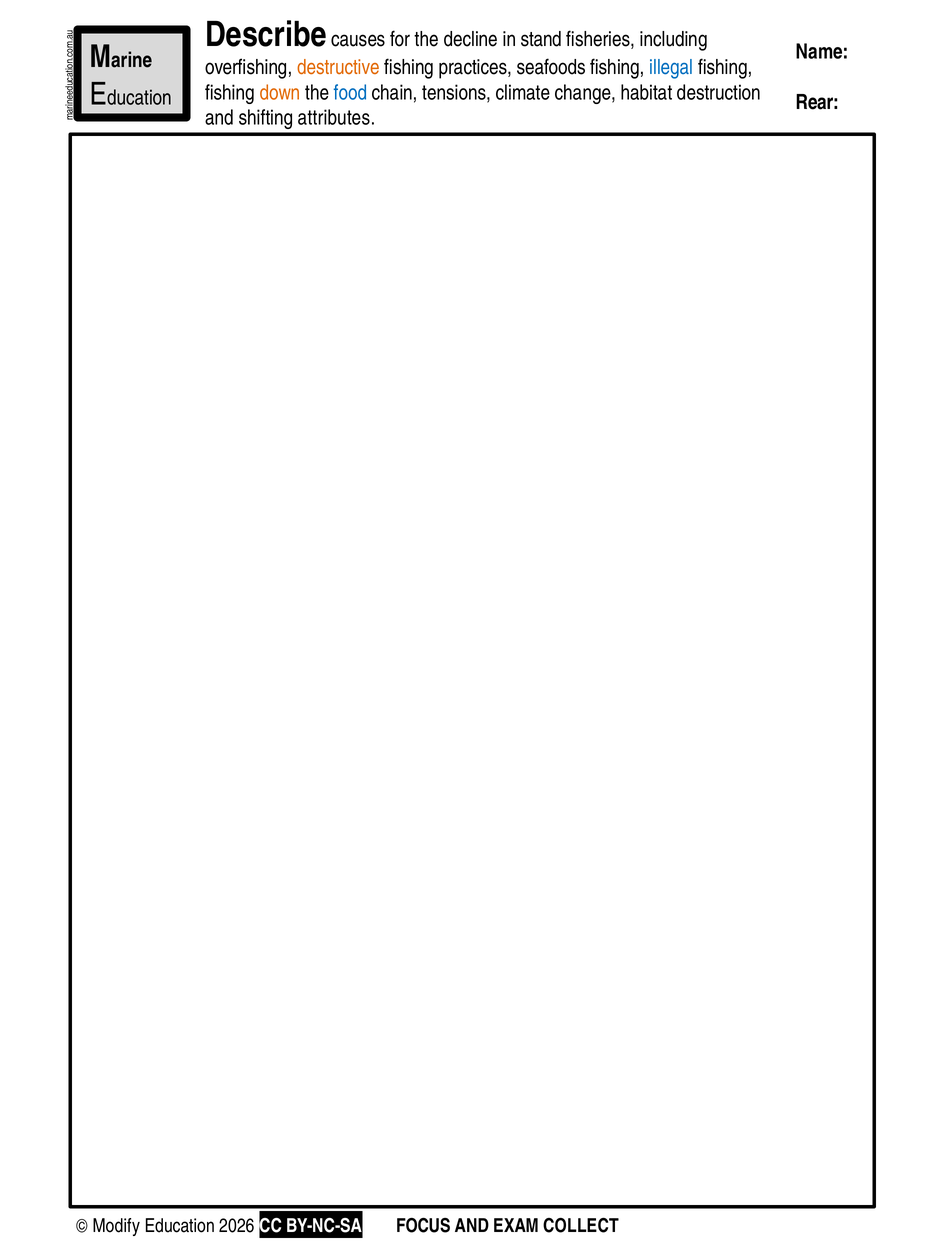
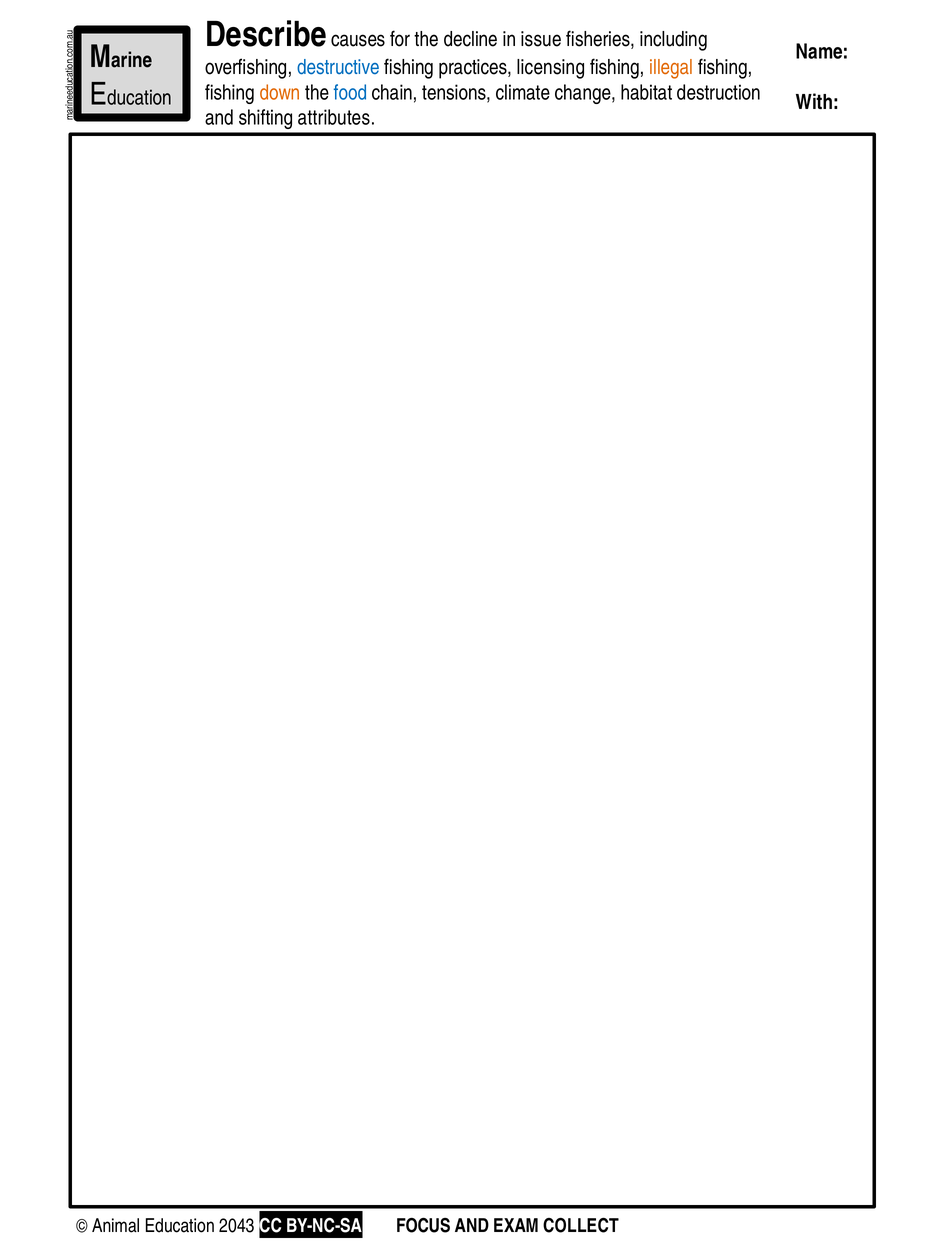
stand: stand -> issue (541, 40)
destructive colour: orange -> blue (338, 67)
seafoods: seafoods -> licensing (551, 67)
illegal colour: blue -> orange (671, 67)
Rear: Rear -> With (817, 102)
Modify: Modify -> Animal (116, 1225)
2026: 2026 -> 2043 (237, 1225)
